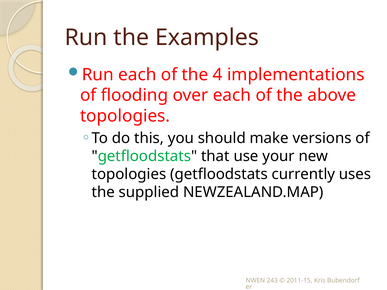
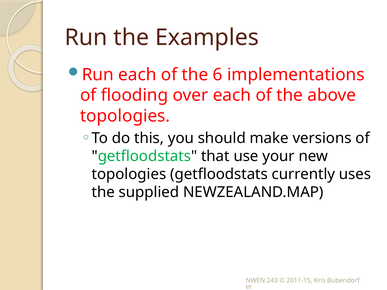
4: 4 -> 6 (218, 75)
